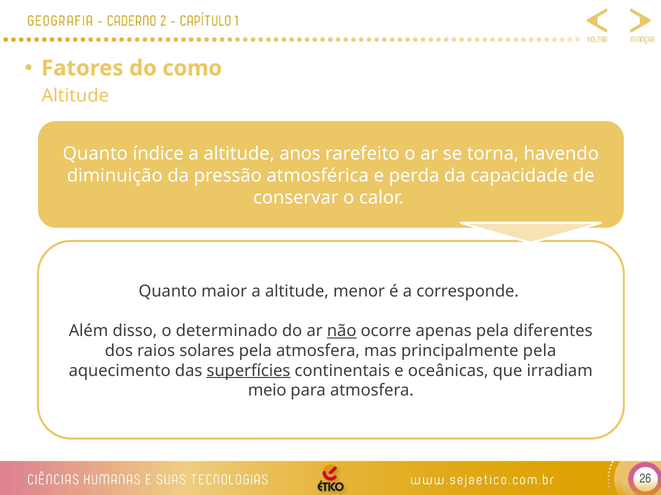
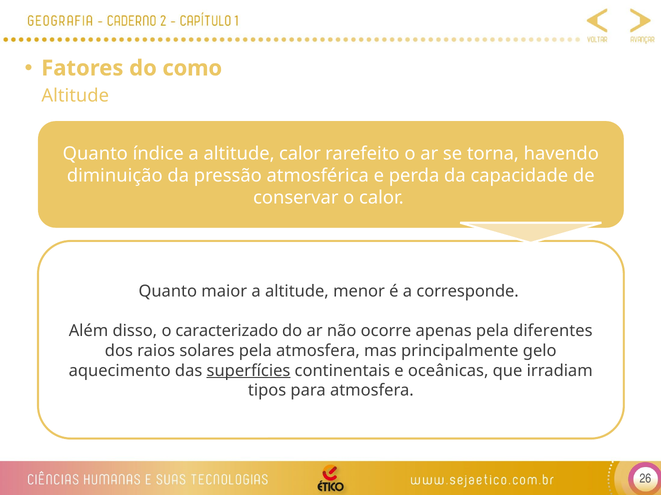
altitude anos: anos -> calor (300, 154)
determinado: determinado -> caracterizado (227, 331)
não underline: present -> none (342, 331)
principalmente pela: pela -> gelo (540, 351)
meio: meio -> tipos (267, 391)
